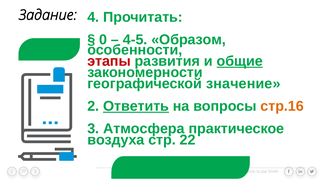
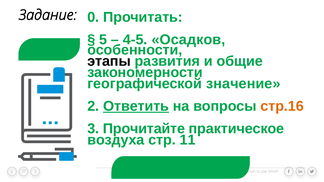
4: 4 -> 0 (93, 17)
0: 0 -> 5 (103, 40)
Образом: Образом -> Осадков (188, 40)
этапы colour: red -> black (109, 61)
общие underline: present -> none (240, 61)
Атмосфера: Атмосфера -> Прочитайте (144, 129)
22: 22 -> 11 (188, 140)
